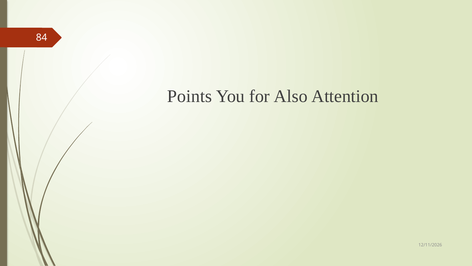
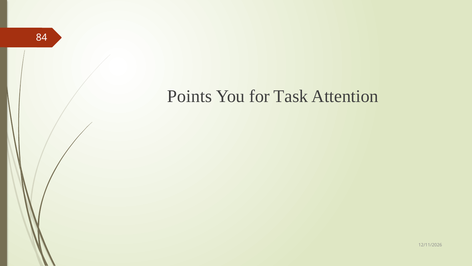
Also: Also -> Task (291, 96)
